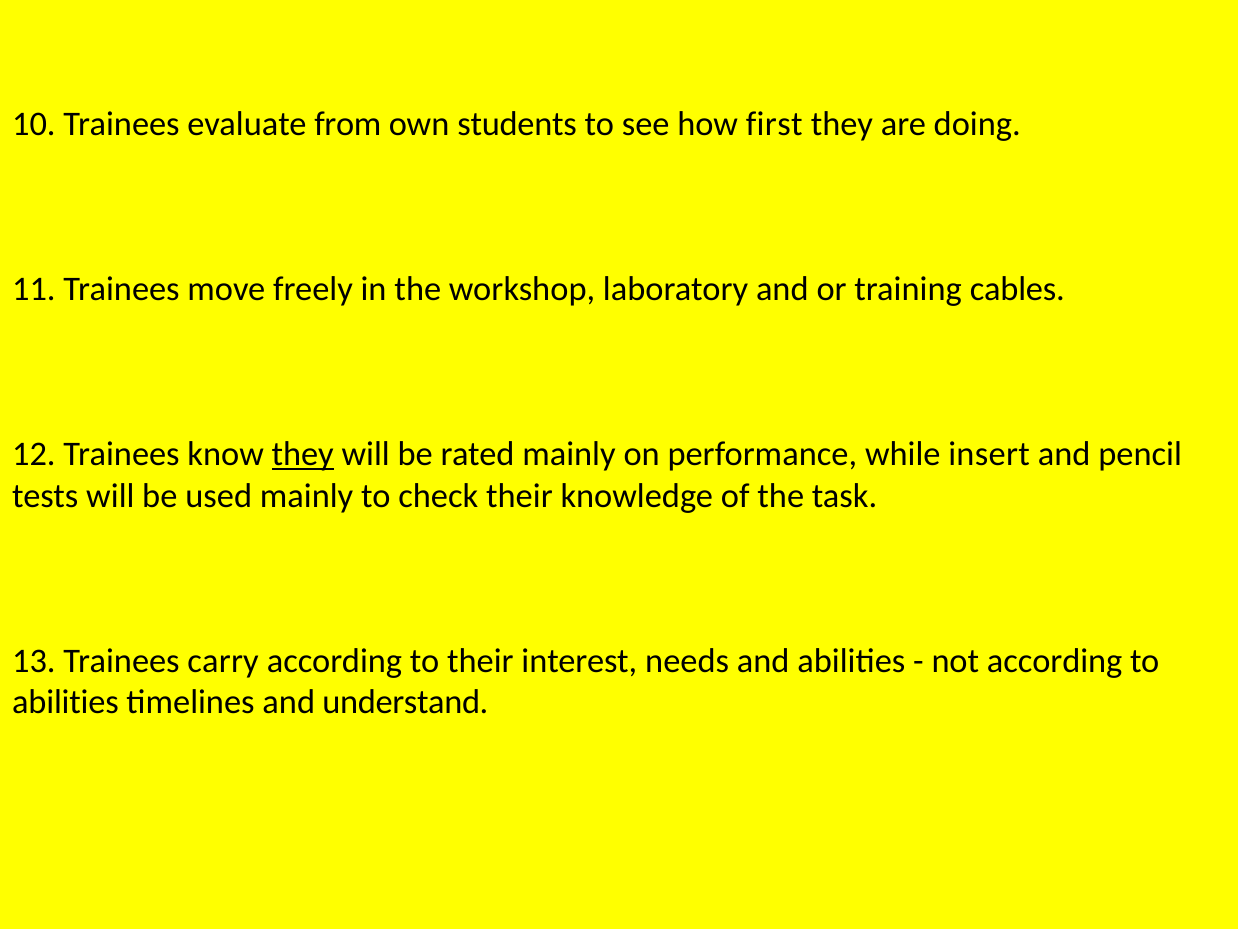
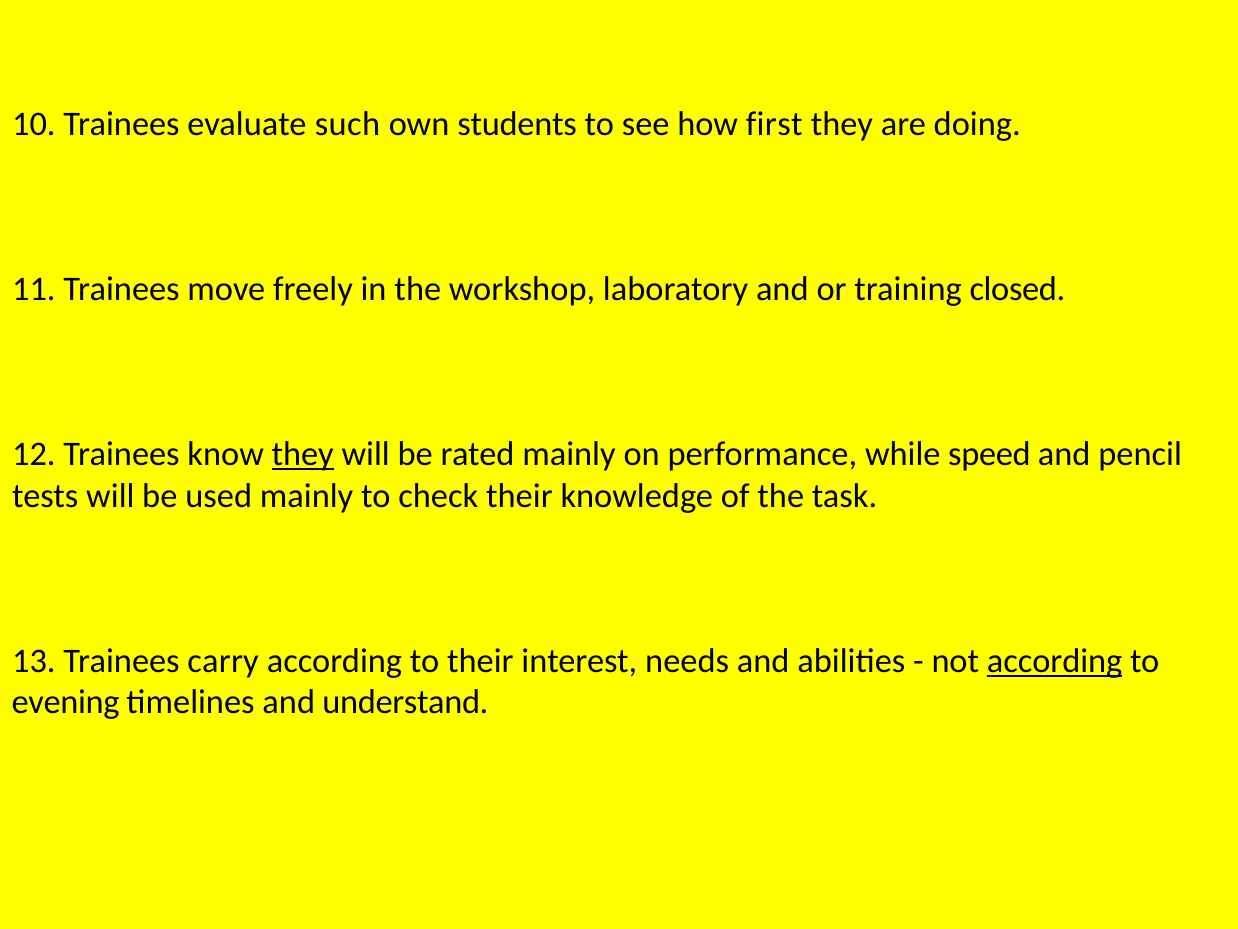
from: from -> such (348, 124)
cables: cables -> closed (1017, 289)
insert: insert -> speed (989, 454)
according underline: none -> present (1055, 661)
abilities: abilities -> evening (66, 702)
